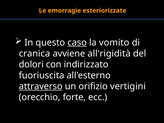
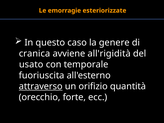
caso underline: present -> none (77, 43)
vomito: vomito -> genere (114, 43)
dolori: dolori -> usato (31, 64)
indirizzato: indirizzato -> temporale (86, 64)
vertigini: vertigini -> quantità (128, 86)
